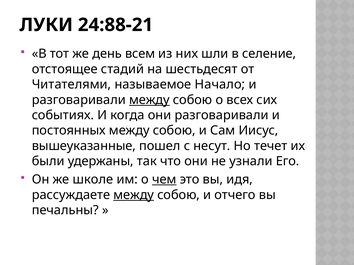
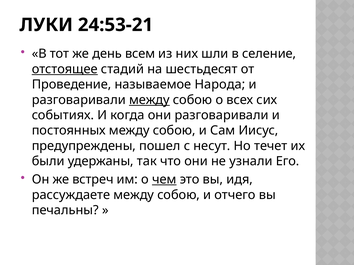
24:88-21: 24:88-21 -> 24:53-21 (115, 25)
отстоящее underline: none -> present (65, 69)
Читателями: Читателями -> Проведение (72, 85)
Начало: Начало -> Народа (220, 85)
вышеуказанные: вышеуказанные -> предупреждены (84, 146)
школе: школе -> встреч (93, 180)
между underline: present -> none (134, 195)
